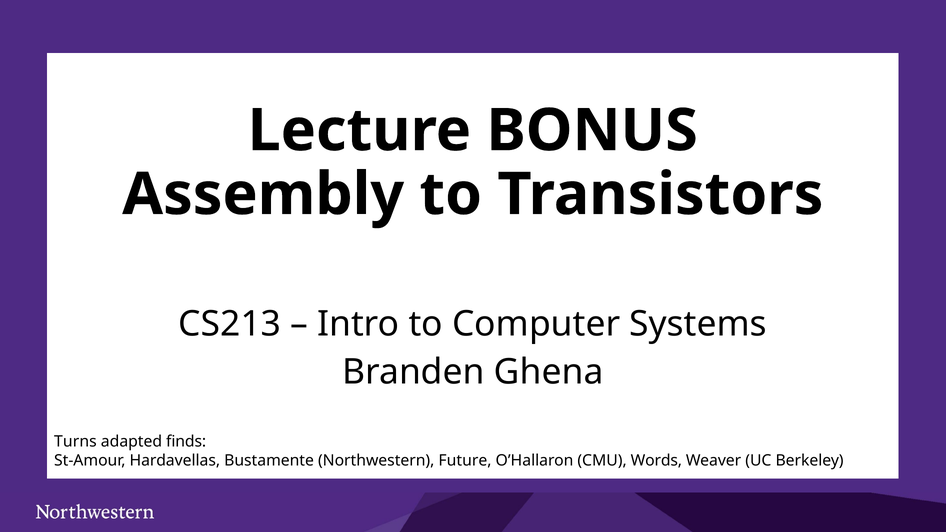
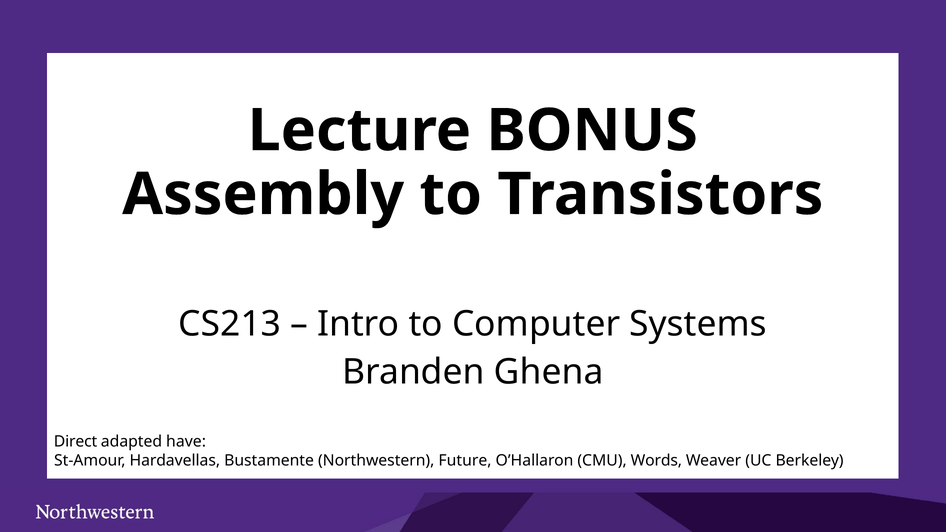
Turns: Turns -> Direct (76, 442)
finds: finds -> have (186, 442)
